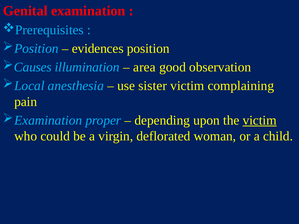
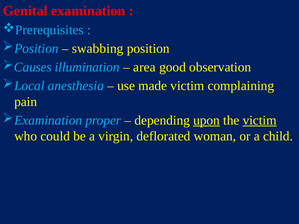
evidences: evidences -> swabbing (98, 49)
sister: sister -> made (153, 86)
upon underline: none -> present (207, 120)
